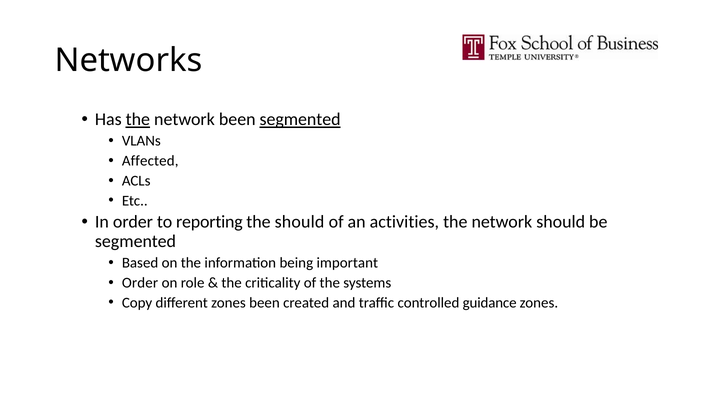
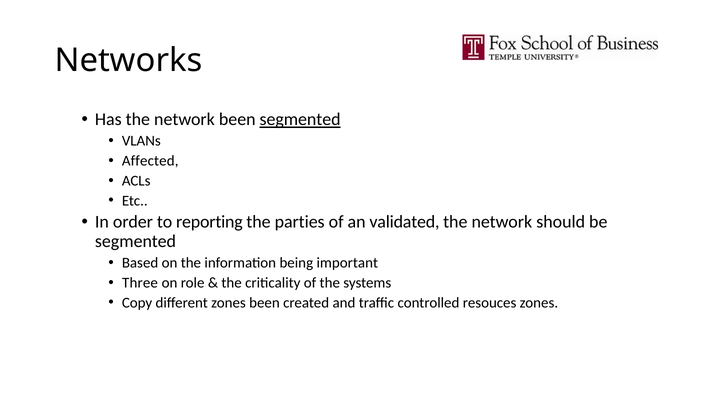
the underline: present -> none (138, 120)
the should: should -> parties (300, 222)
activities: activities -> validated (404, 222)
Order: Order -> Three (140, 283)
guidance: guidance -> resouces (490, 303)
